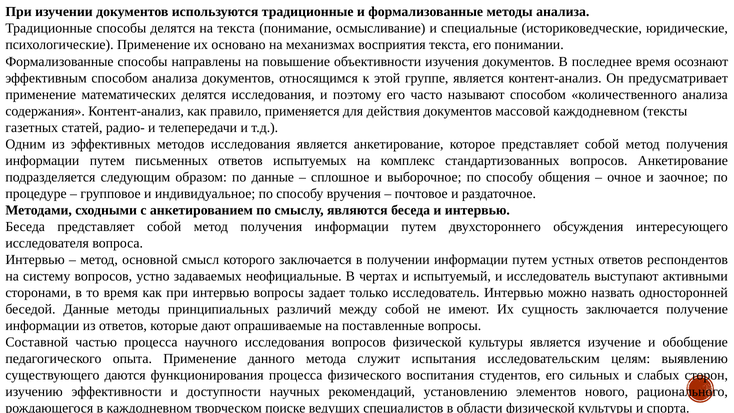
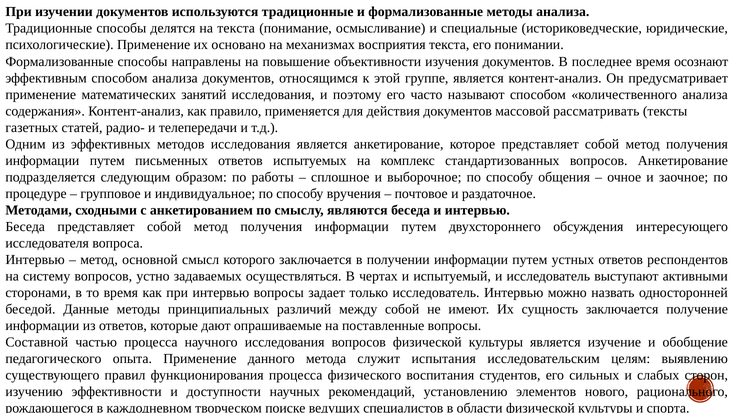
математических делятся: делятся -> занятий (204, 94)
массовой каждодневном: каждодневном -> рассматривать (596, 111)
по данные: данные -> работы (273, 177)
неофициальные: неофициальные -> осуществляться (294, 276)
даются: даются -> правил (125, 375)
